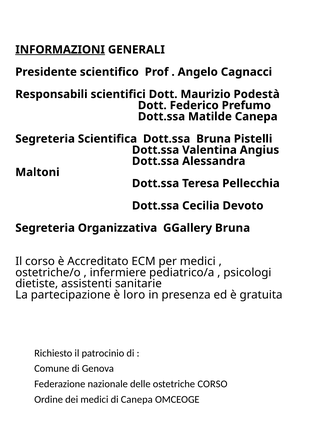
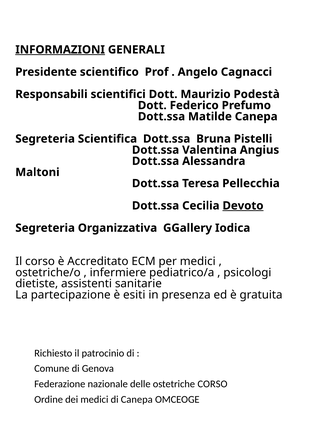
Devoto underline: none -> present (243, 206)
GGallery Bruna: Bruna -> Iodica (233, 228)
loro: loro -> esiti (134, 295)
